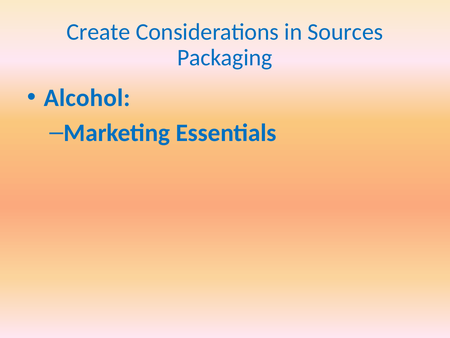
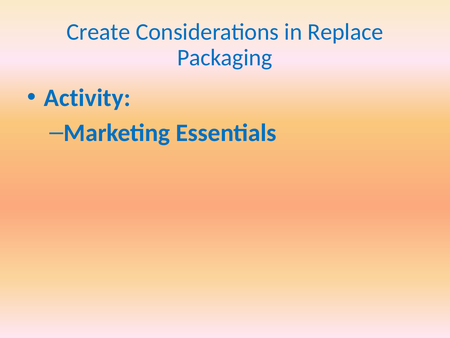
Sources: Sources -> Replace (345, 32)
Alcohol: Alcohol -> Activity (87, 98)
